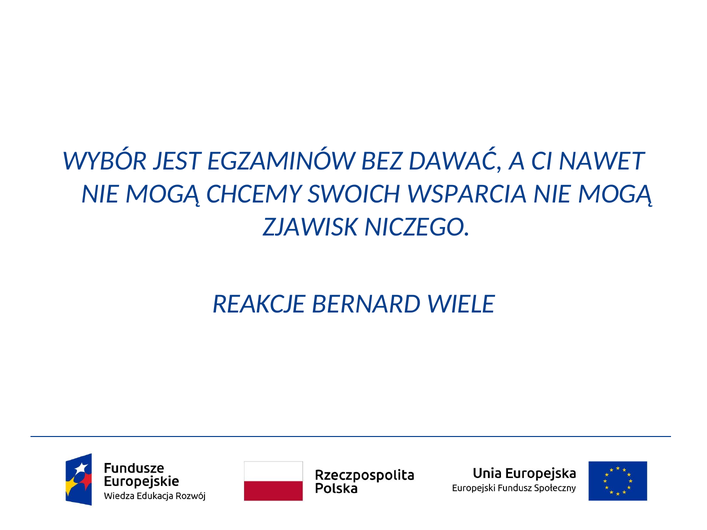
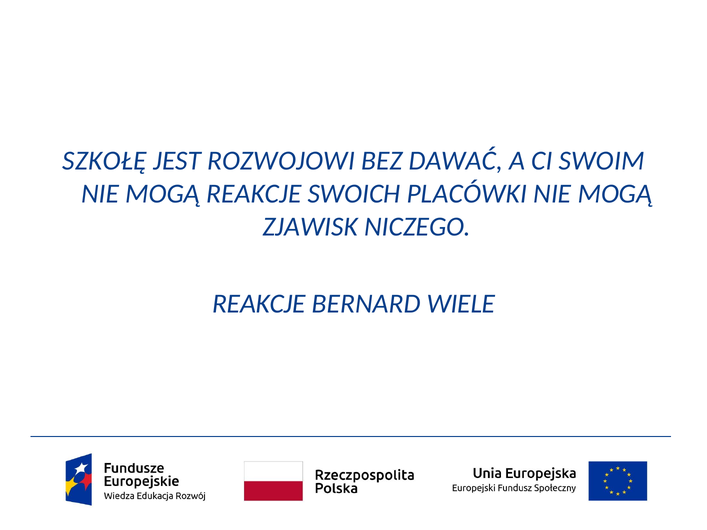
WYBÓR: WYBÓR -> SZKOŁĘ (105, 161)
EGZAMINÓW: EGZAMINÓW -> ROZWOJOWI (281, 161)
NAWET: NAWET -> SWOIM (602, 161)
MOGĄ CHCEMY: CHCEMY -> REAKCJE (254, 194)
WSPARCIA: WSPARCIA -> PLACÓWKI (467, 194)
